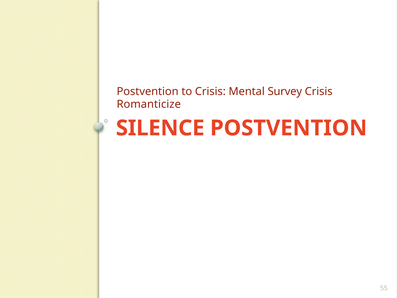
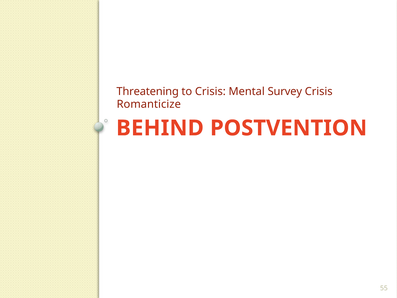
Postvention: Postvention -> Threatening (148, 91)
SILENCE: SILENCE -> BEHIND (160, 128)
